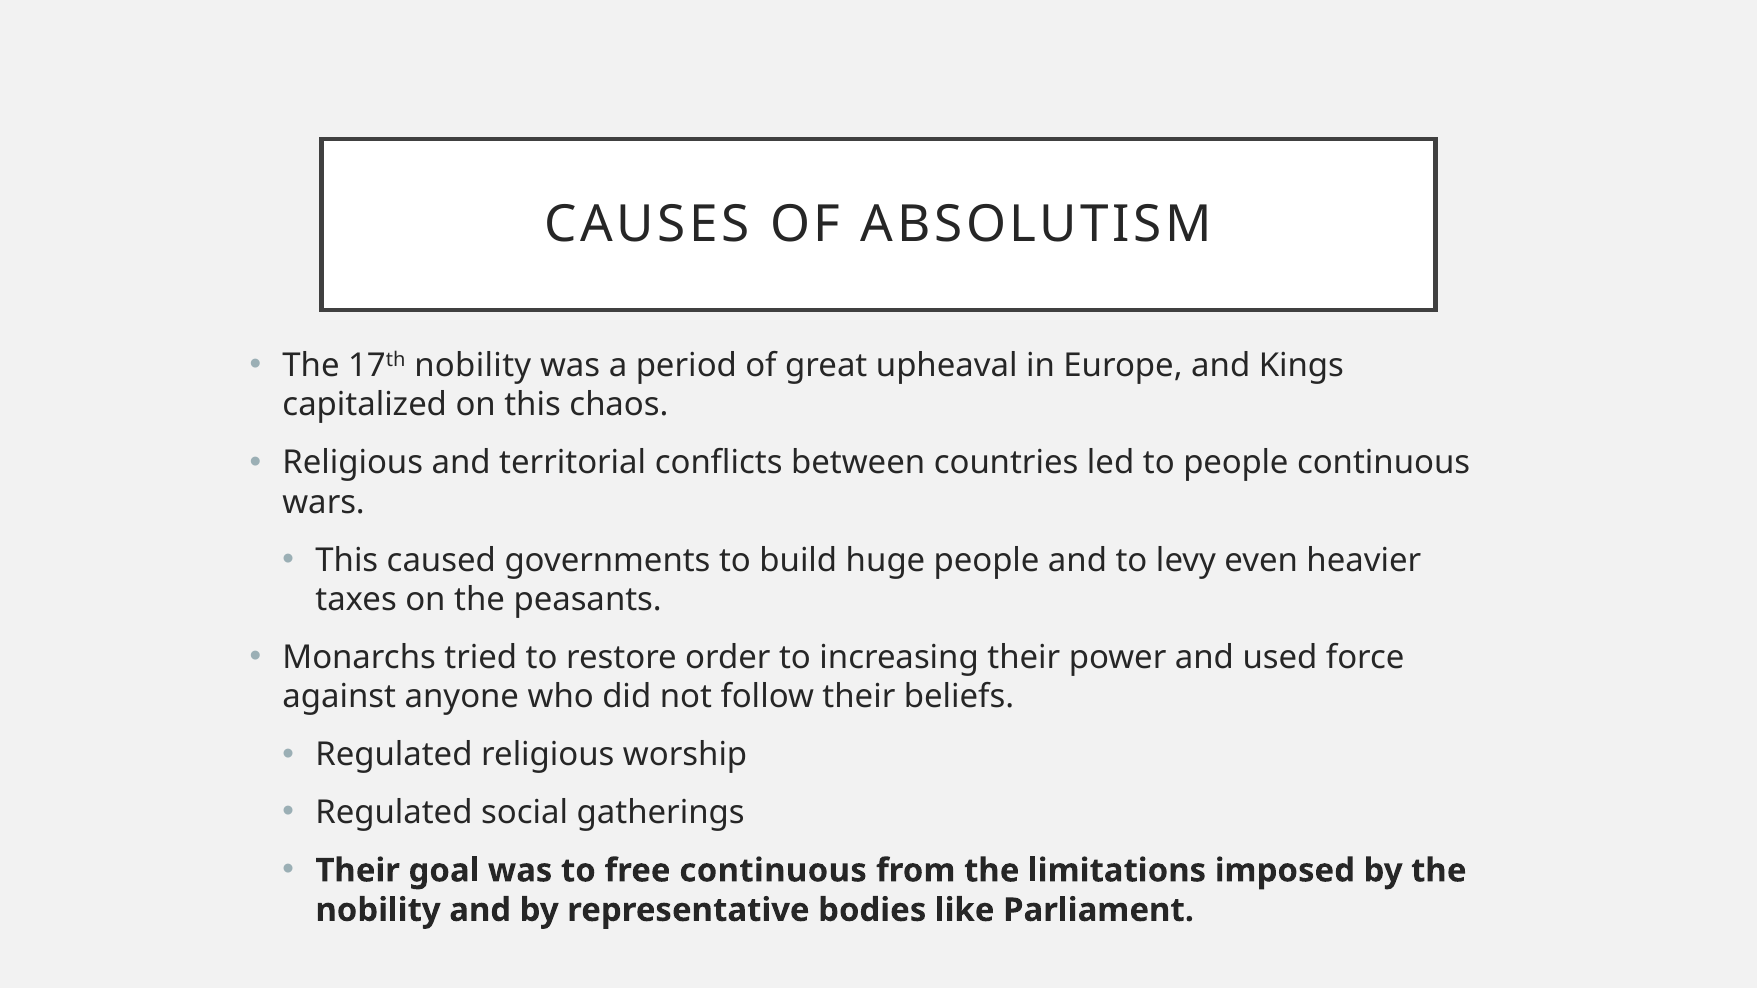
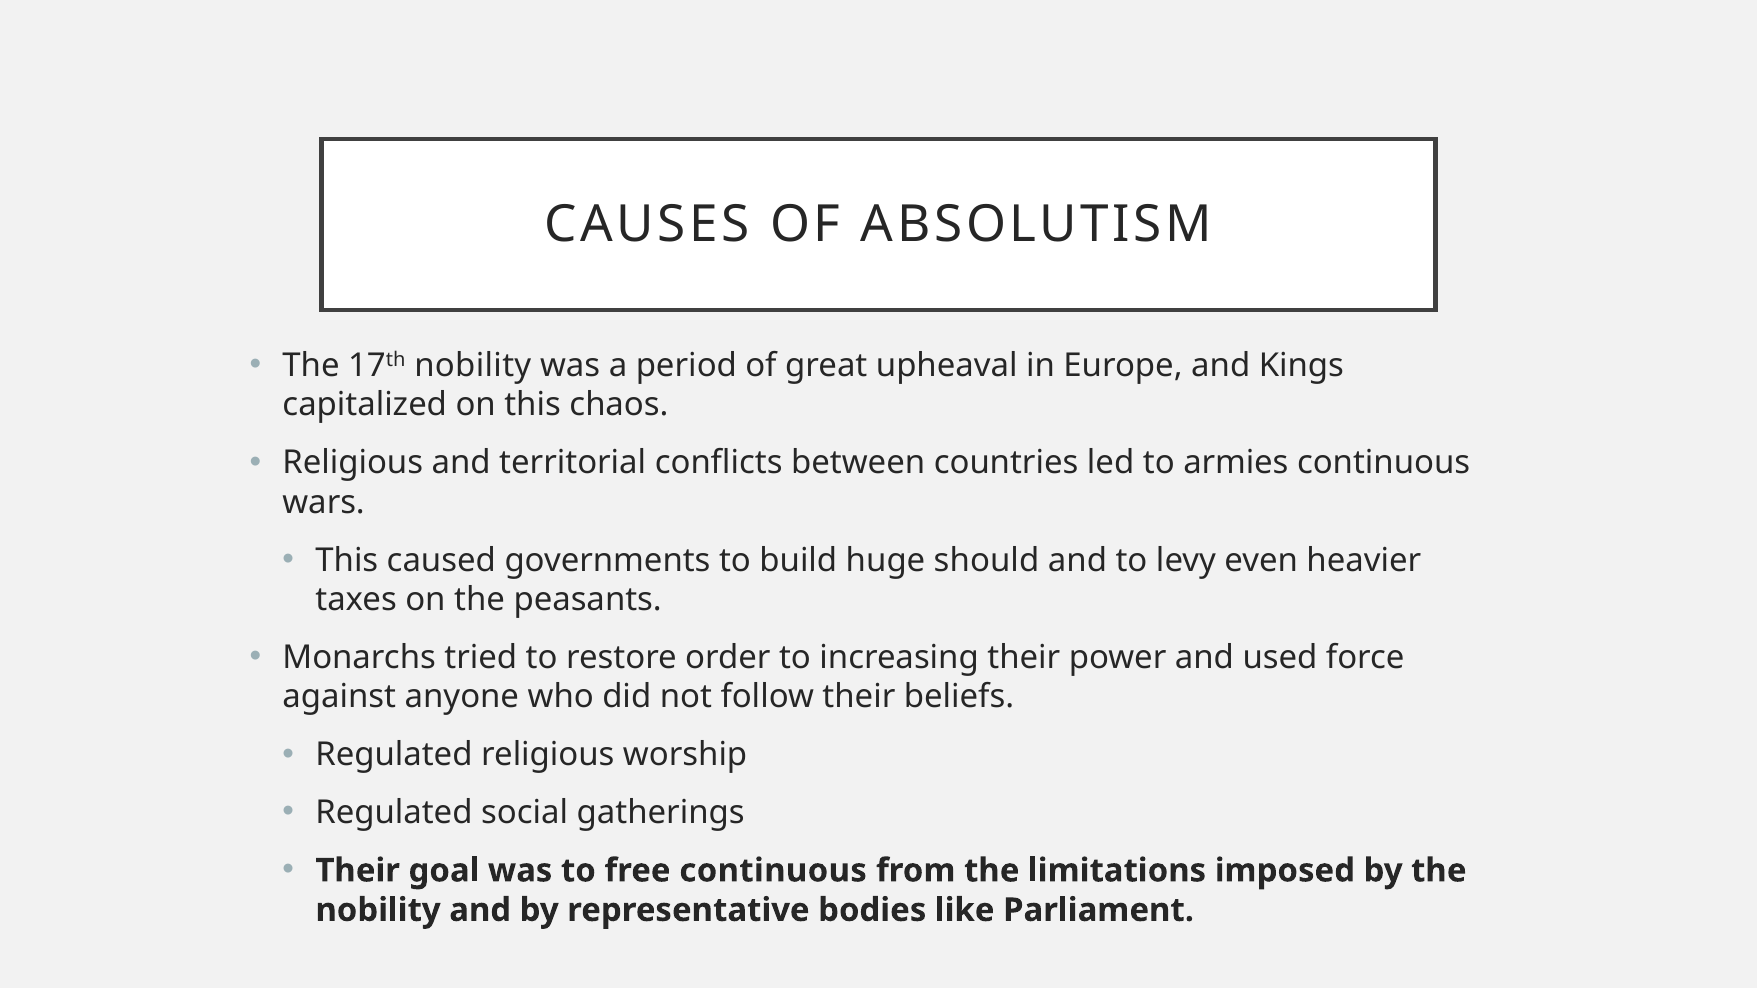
to people: people -> armies (1236, 463)
huge people: people -> should (987, 560)
